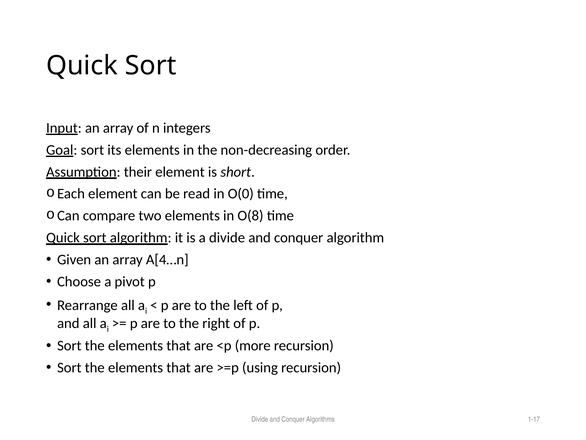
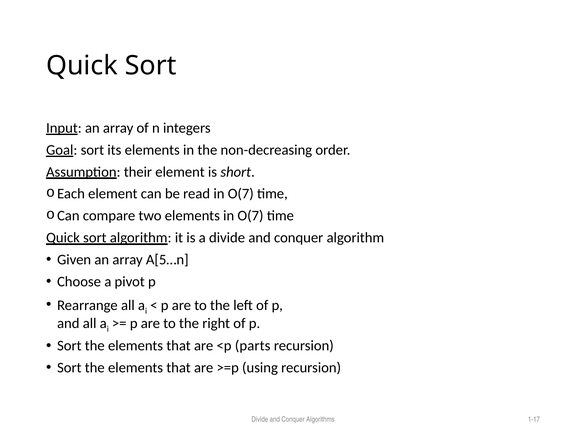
read in O(0: O(0 -> O(7 (241, 194)
elements in O(8: O(8 -> O(7 (250, 216)
A[4…n: A[4…n -> A[5…n (167, 259)
more: more -> parts (253, 345)
